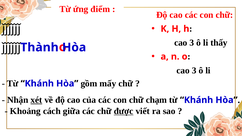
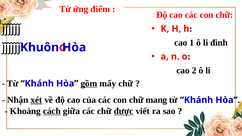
3: 3 -> 1 (192, 43)
thấy: thấy -> đình (219, 43)
Thành: Thành -> Khuôn (40, 47)
3: 3 -> 2 (194, 71)
gồm underline: none -> present (89, 84)
chạm: chạm -> mang (156, 100)
cách underline: none -> present (52, 111)
